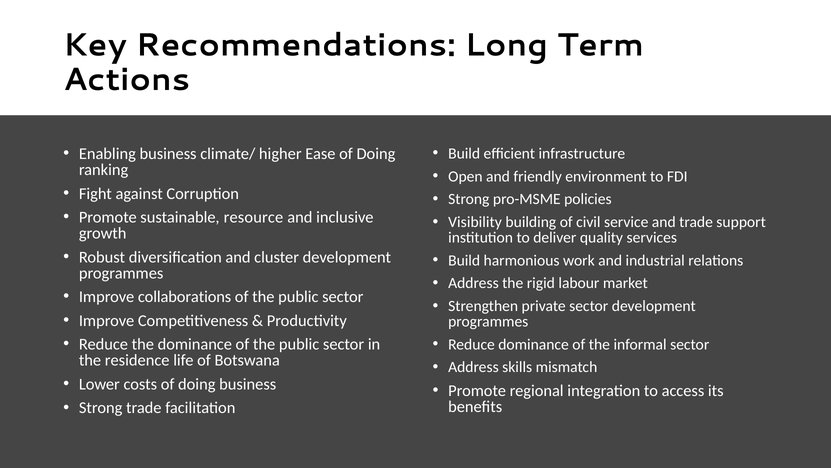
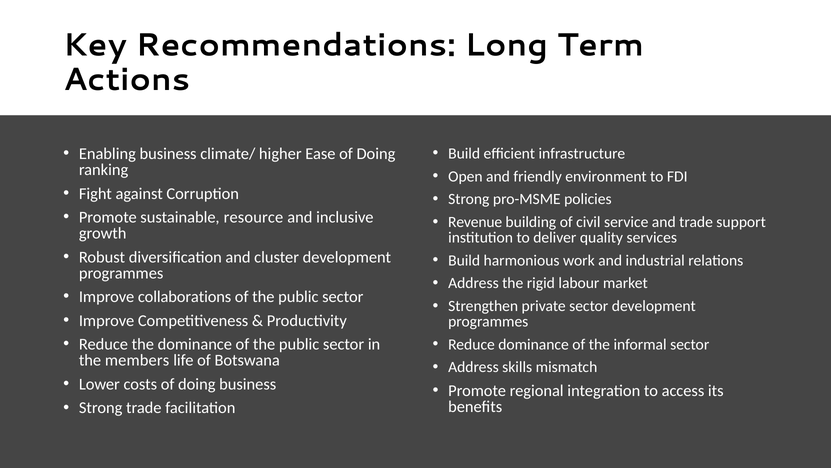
Visibility: Visibility -> Revenue (475, 222)
residence: residence -> members (137, 360)
